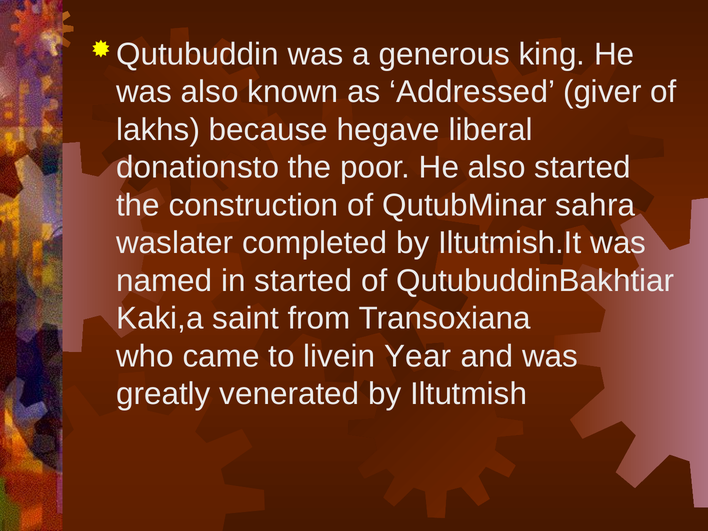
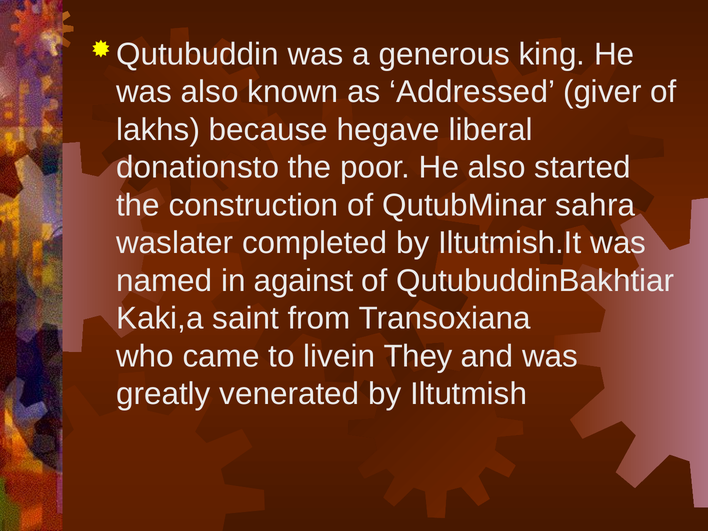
in started: started -> against (304, 281)
Year: Year -> They (418, 356)
